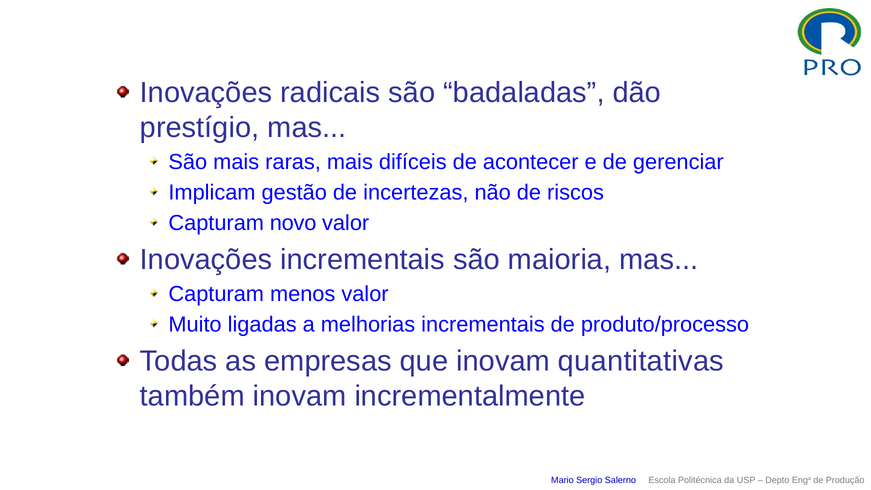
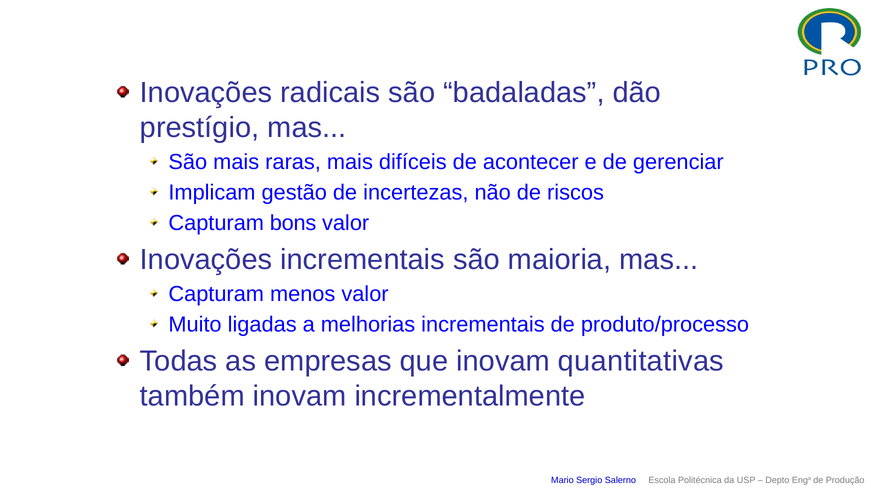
novo: novo -> bons (293, 223)
